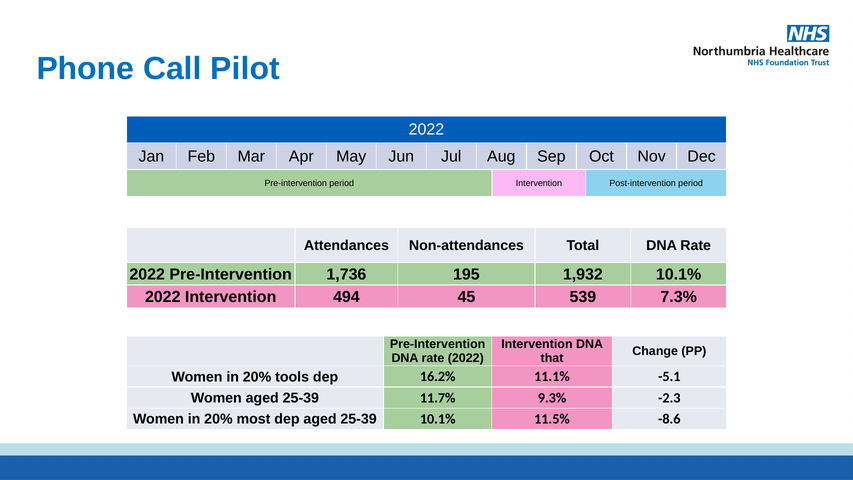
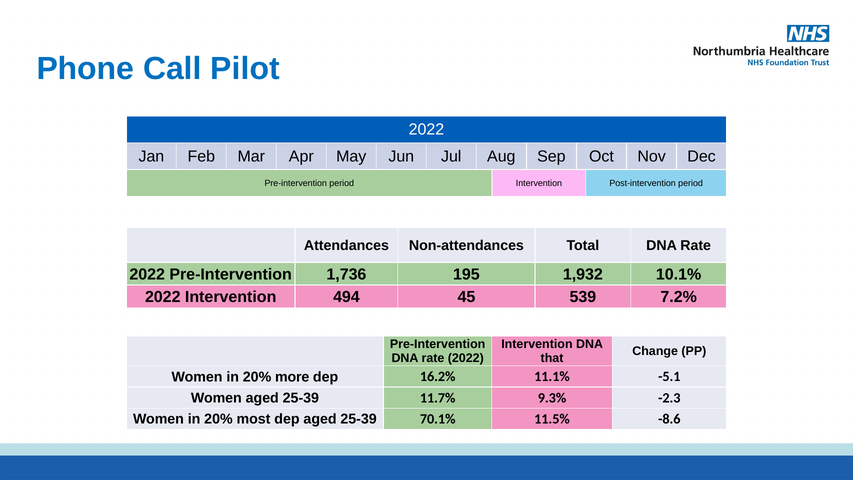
7.3%: 7.3% -> 7.2% (679, 297)
tools: tools -> more (292, 377)
25-39 10.1%: 10.1% -> 70.1% (438, 419)
